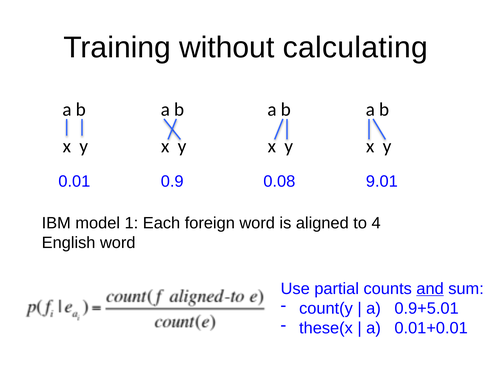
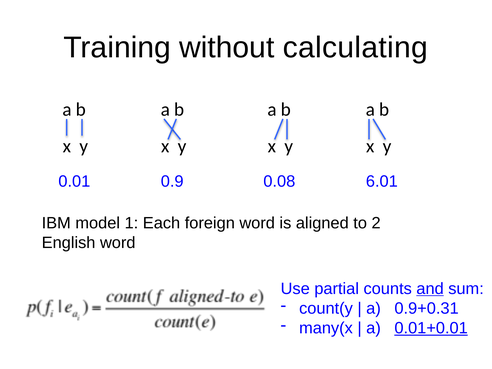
9.01: 9.01 -> 6.01 (382, 181)
4: 4 -> 2 (376, 223)
0.9+5.01: 0.9+5.01 -> 0.9+0.31 (427, 308)
these(x: these(x -> many(x (326, 328)
0.01+0.01 underline: none -> present (431, 328)
